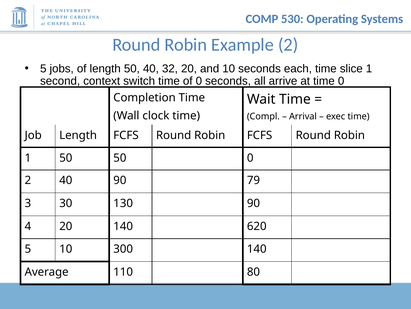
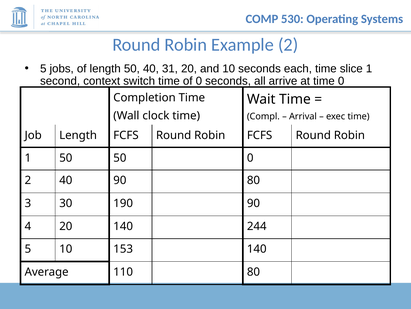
32: 32 -> 31 (170, 68)
90 79: 79 -> 80 (253, 180)
130: 130 -> 190 (123, 203)
620: 620 -> 244 (257, 226)
300: 300 -> 153 (123, 249)
